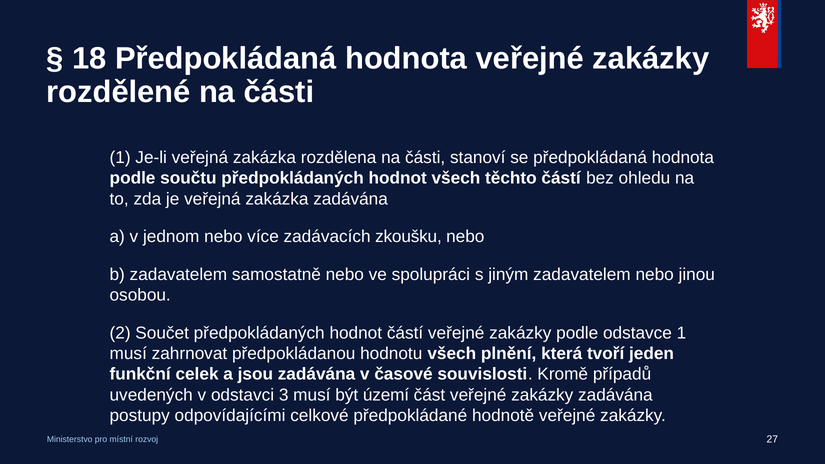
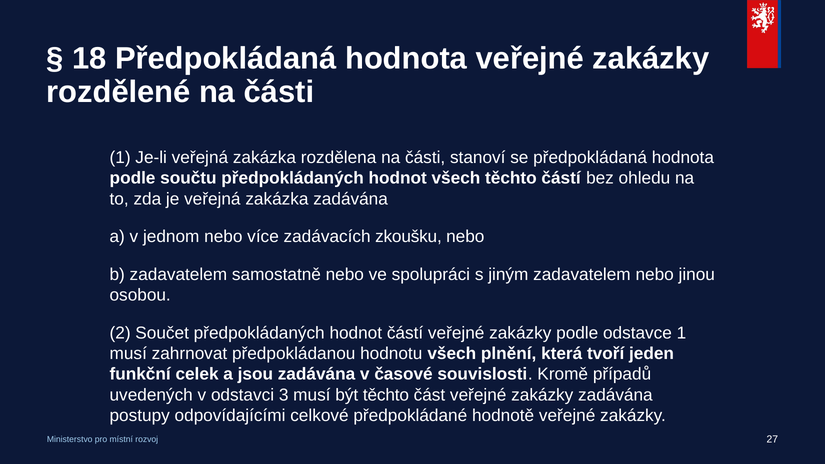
být území: území -> těchto (386, 395)
